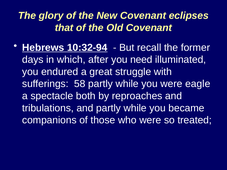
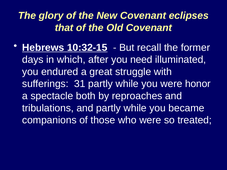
10:32-94: 10:32-94 -> 10:32-15 (87, 48)
58: 58 -> 31 (80, 84)
eagle: eagle -> honor (198, 84)
